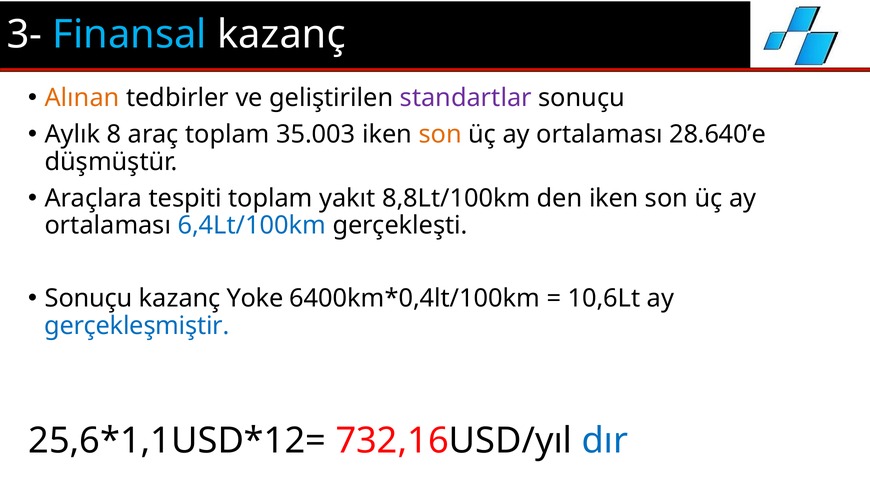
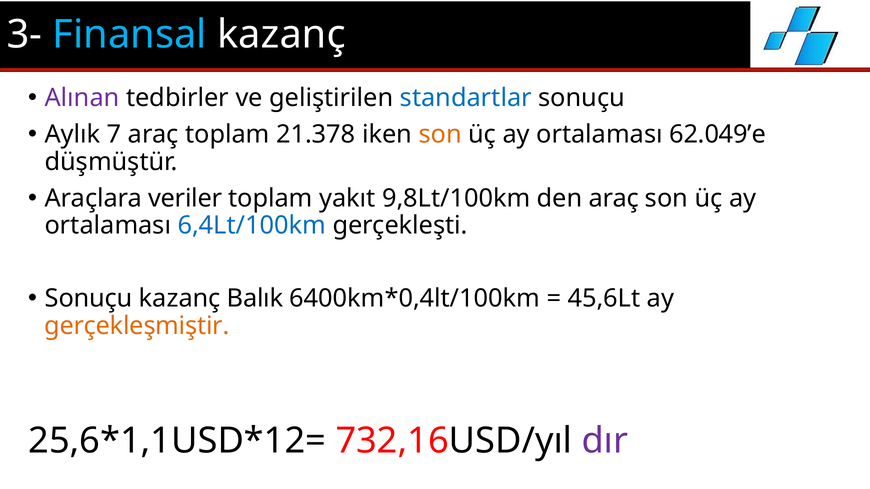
Alınan colour: orange -> purple (82, 98)
standartlar colour: purple -> blue (466, 98)
8: 8 -> 7 (114, 134)
35.003: 35.003 -> 21.378 (316, 134)
28.640’e: 28.640’e -> 62.049’e (718, 134)
tespiti: tespiti -> veriler (185, 198)
8,8Lt/100km: 8,8Lt/100km -> 9,8Lt/100km (456, 198)
den iken: iken -> araç (614, 198)
Yoke: Yoke -> Balık (255, 299)
10,6Lt: 10,6Lt -> 45,6Lt (604, 299)
gerçekleşmiştir colour: blue -> orange (137, 326)
dır colour: blue -> purple (605, 441)
